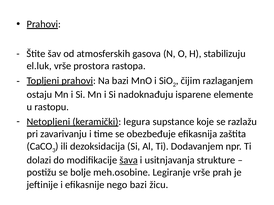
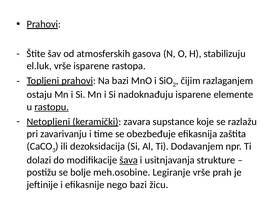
vrše prostora: prostora -> isparene (92, 66)
rastopu underline: none -> present (52, 107)
legura: legura -> zavara (137, 122)
